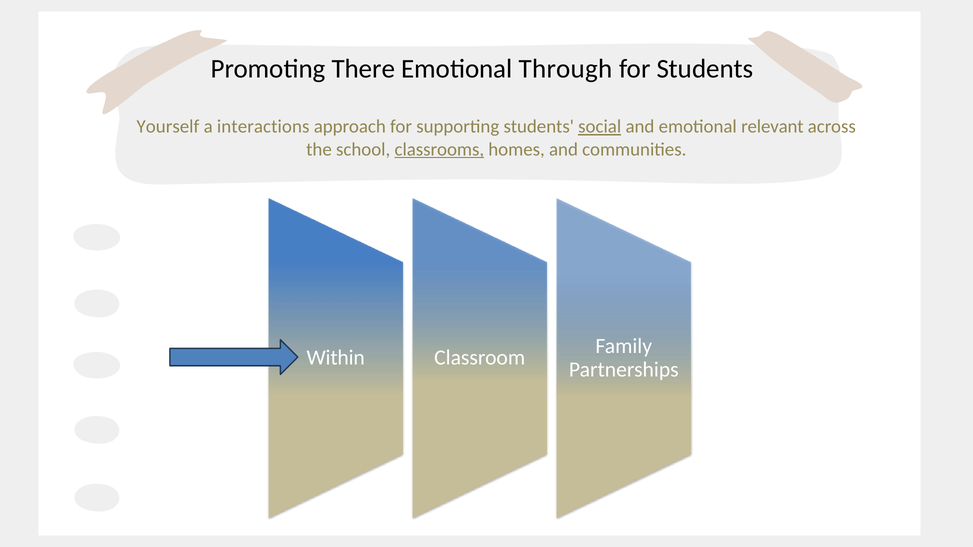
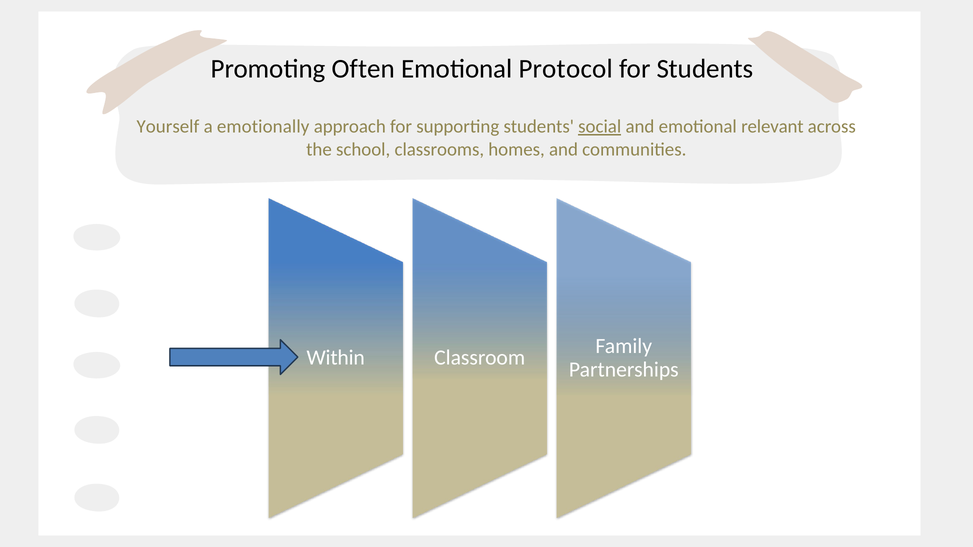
There: There -> Often (363, 69)
Through: Through -> Protocol (566, 69)
interactions: interactions -> emotionally (263, 127)
classrooms underline: present -> none (439, 149)
